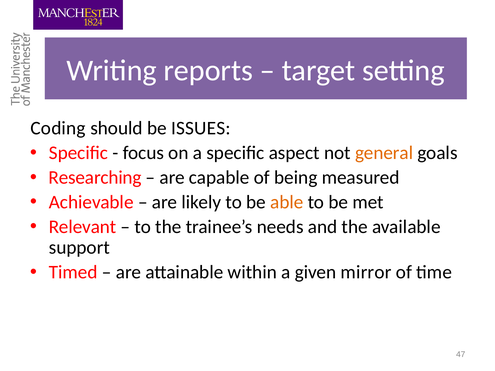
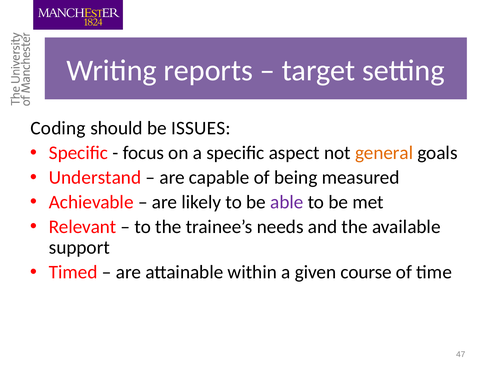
Researching: Researching -> Understand (95, 178)
able colour: orange -> purple (287, 202)
mirror: mirror -> course (366, 272)
